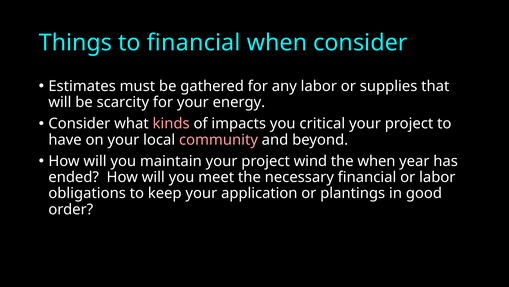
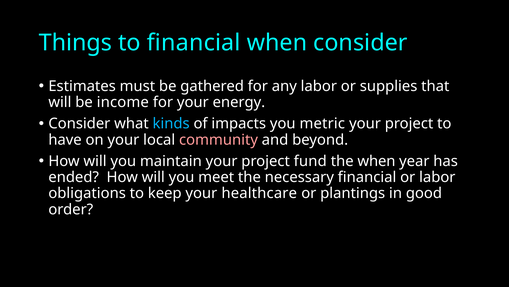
scarcity: scarcity -> income (123, 102)
kinds colour: pink -> light blue (171, 123)
critical: critical -> metric (322, 123)
wind: wind -> fund (310, 161)
application: application -> healthcare (259, 193)
